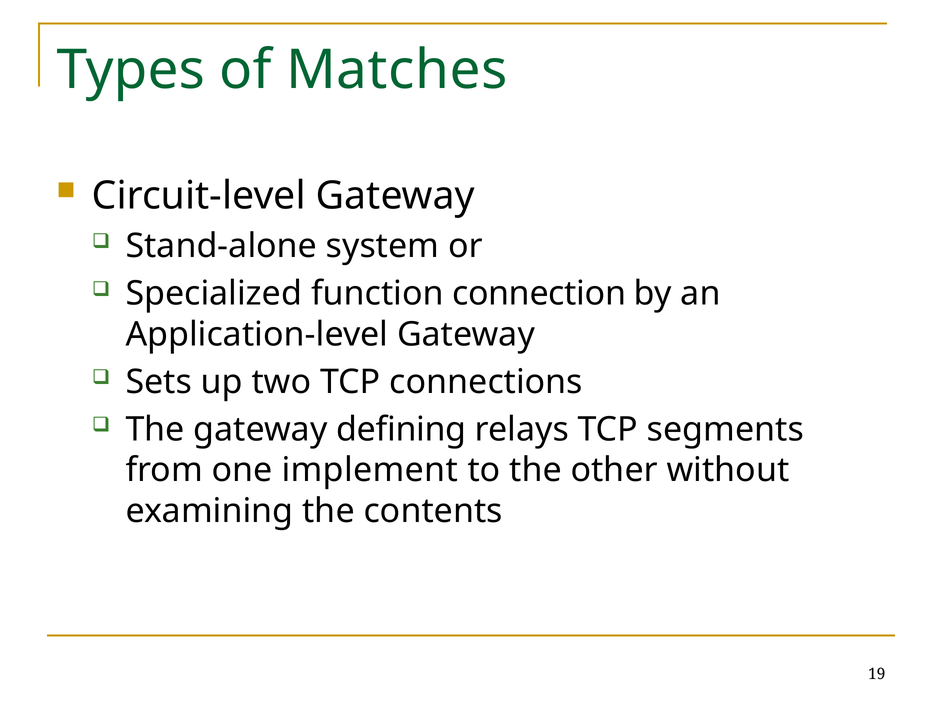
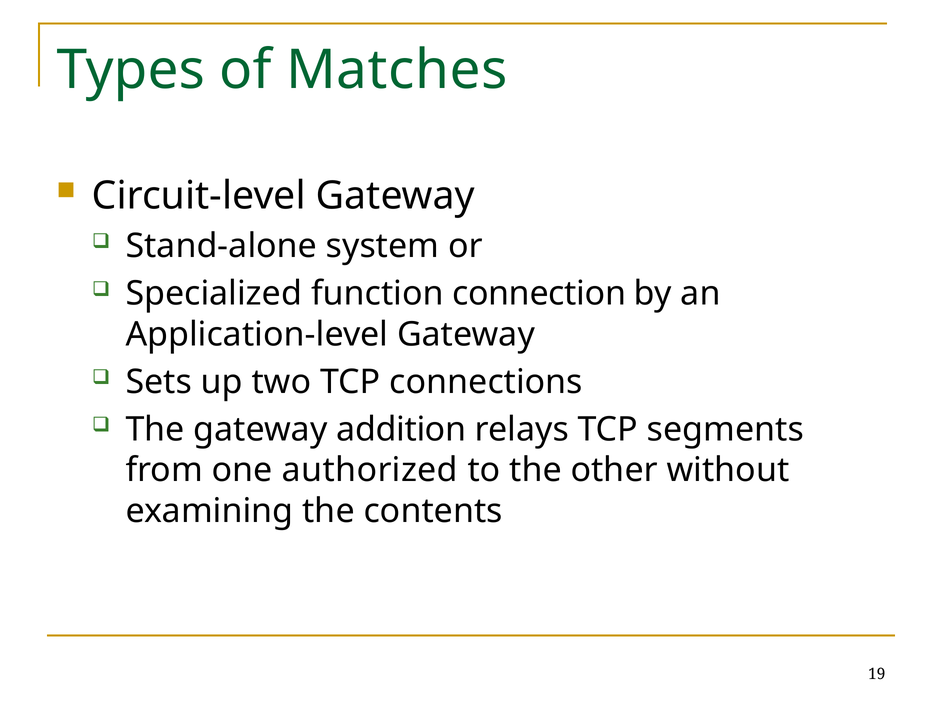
defining: defining -> addition (401, 430)
implement: implement -> authorized (370, 471)
